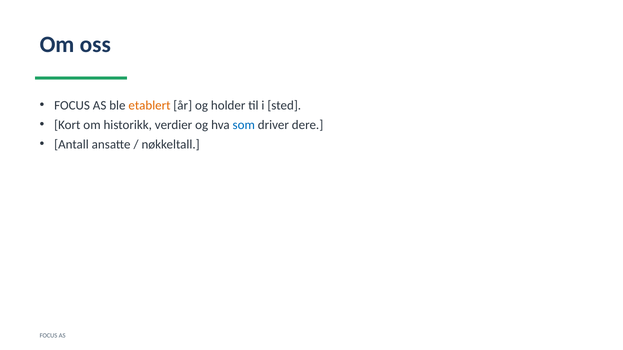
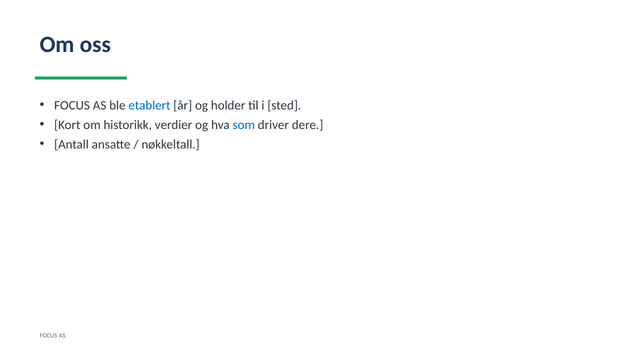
etablert colour: orange -> blue (149, 106)
